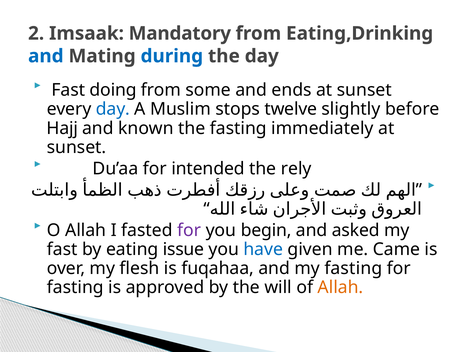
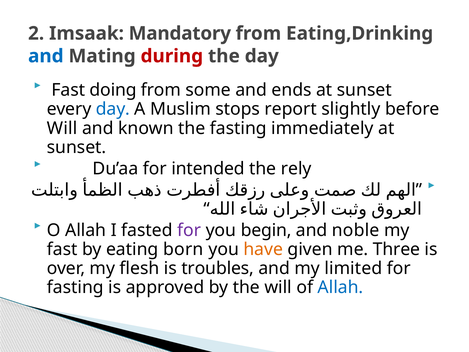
during colour: blue -> red (172, 56)
twelve: twelve -> report (291, 109)
Hajj: Hajj -> Will (62, 128)
asked: asked -> noble (356, 230)
issue: issue -> born (183, 249)
have colour: blue -> orange (263, 249)
Came: Came -> Three (397, 249)
fuqahaa: fuqahaa -> troubles (218, 268)
my fasting: fasting -> limited (353, 268)
Allah colour: orange -> blue (340, 287)
